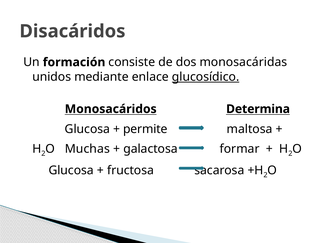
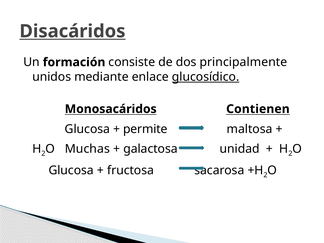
Disacáridos underline: none -> present (72, 31)
monosacáridas: monosacáridas -> principalmente (243, 62)
Determina: Determina -> Contienen (258, 109)
formar: formar -> unidad (240, 149)
